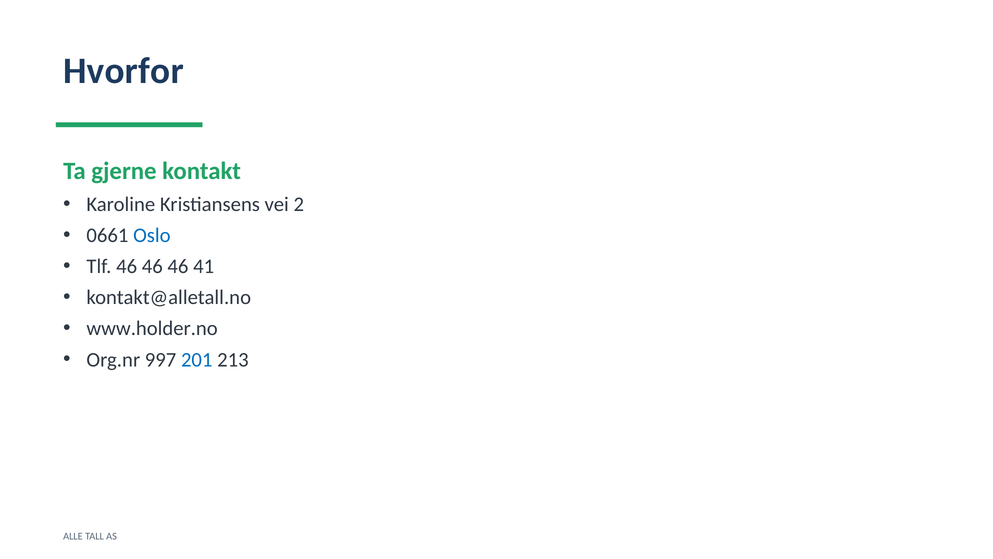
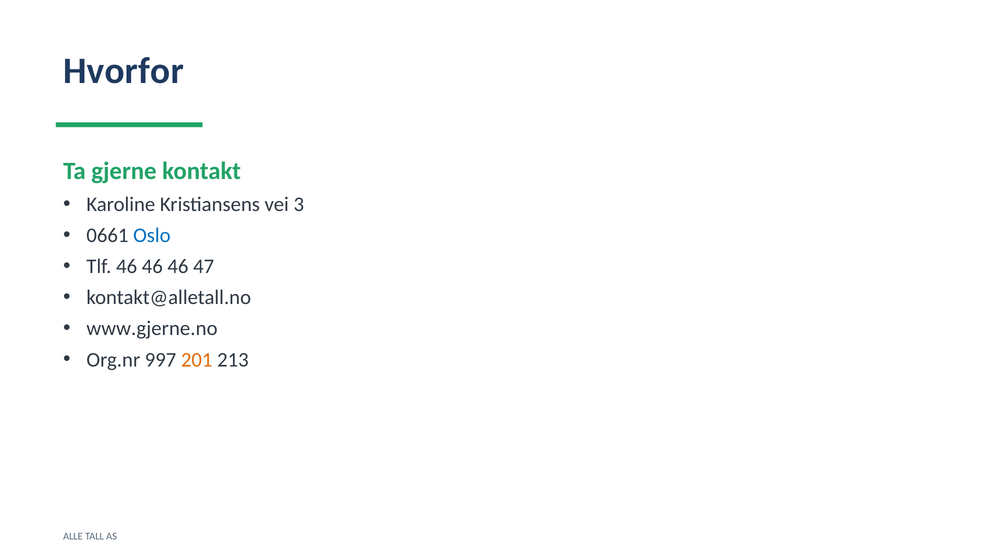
2: 2 -> 3 (299, 204)
41: 41 -> 47 (204, 266)
www.holder.no: www.holder.no -> www.gjerne.no (152, 328)
201 colour: blue -> orange (197, 359)
